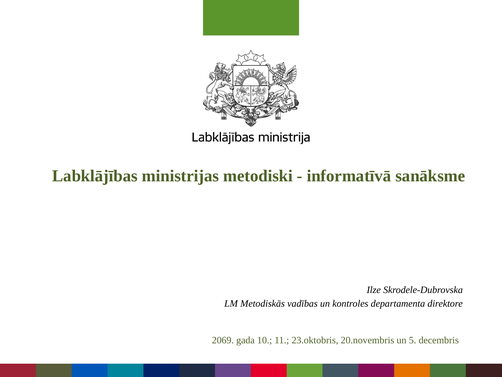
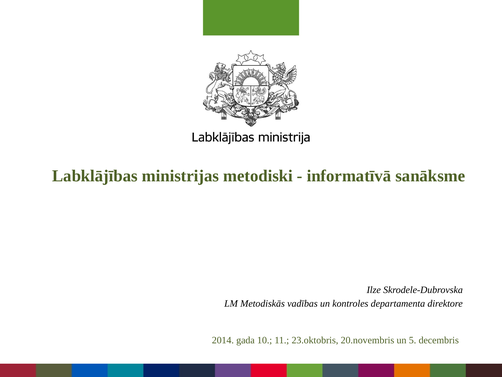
2069: 2069 -> 2014 (223, 340)
